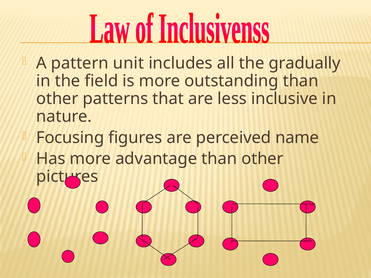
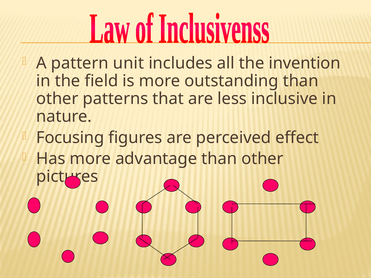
gradually: gradually -> invention (305, 63)
name: name -> effect (297, 138)
